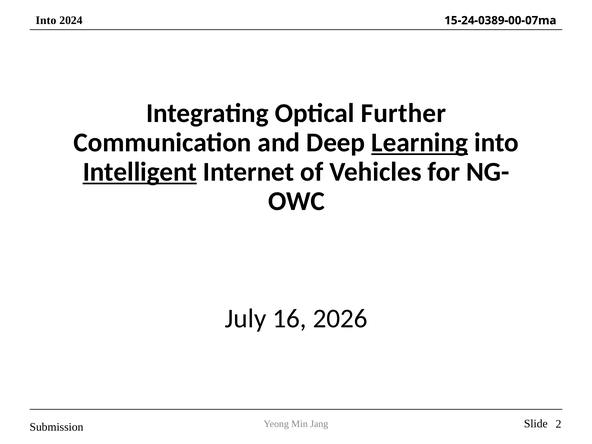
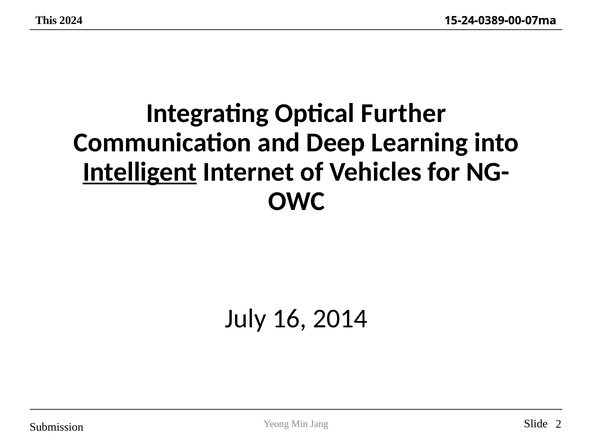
Into: Into -> This (46, 20)
Learning underline: present -> none (420, 143)
2026: 2026 -> 2014 (340, 318)
